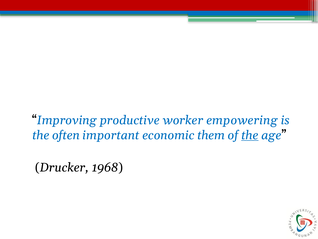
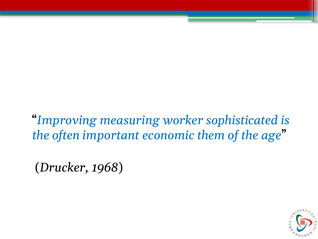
productive: productive -> measuring (130, 120)
empowering: empowering -> sophisticated (242, 120)
the underline: present -> none (250, 135)
